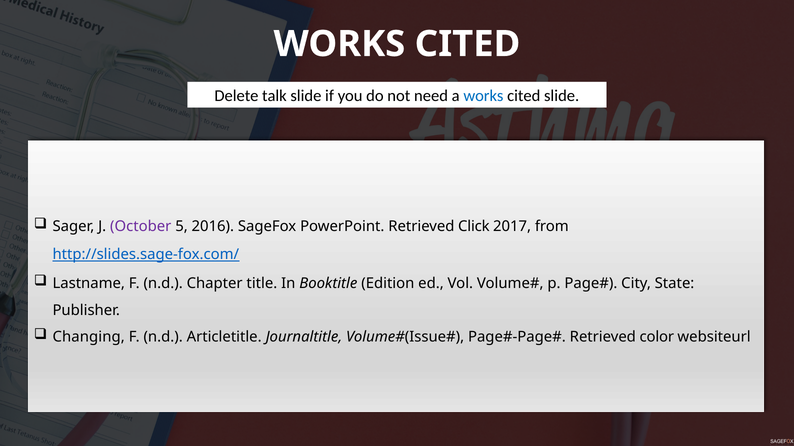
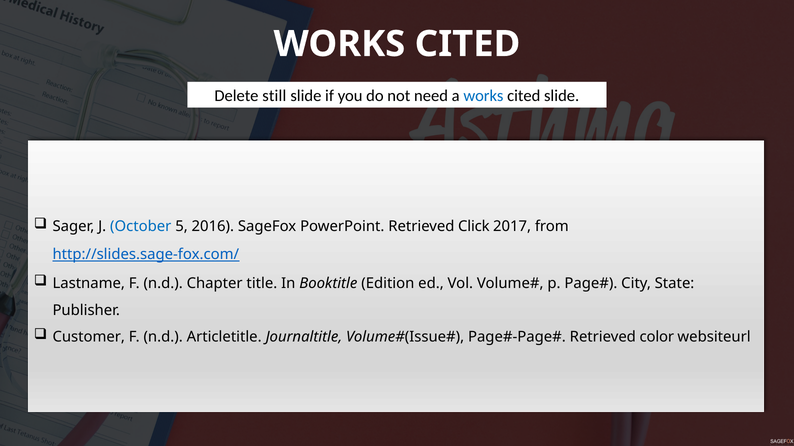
talk: talk -> still (274, 96)
October colour: purple -> blue (141, 227)
Changing: Changing -> Customer (89, 337)
